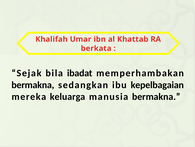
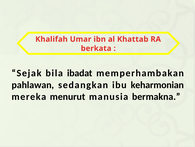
bermakna: bermakna -> pahlawan (33, 84)
kepelbagaian: kepelbagaian -> keharmonian (157, 84)
keluarga: keluarga -> menurut (68, 96)
